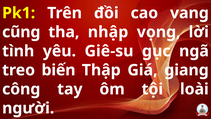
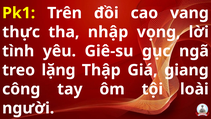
cũng: cũng -> thực (21, 32)
biến: biến -> lặng (59, 70)
